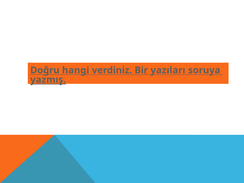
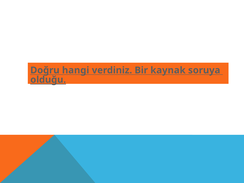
yazıları: yazıları -> kaynak (168, 70)
yazmış: yazmış -> olduğu (48, 80)
